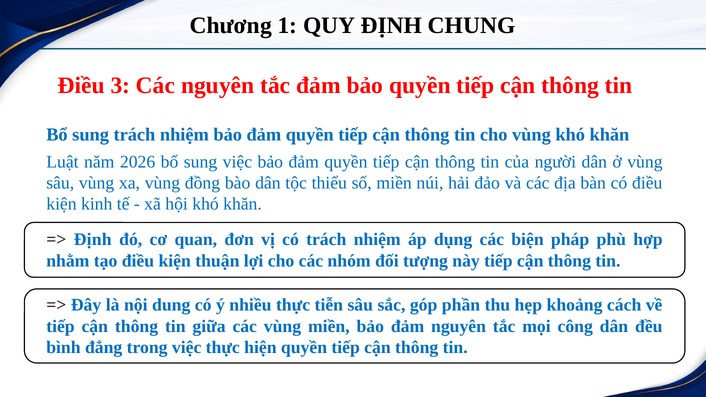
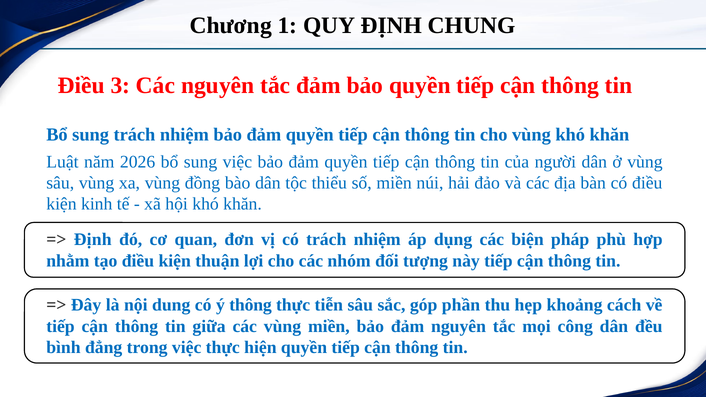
ý nhiều: nhiều -> thông (251, 305)
